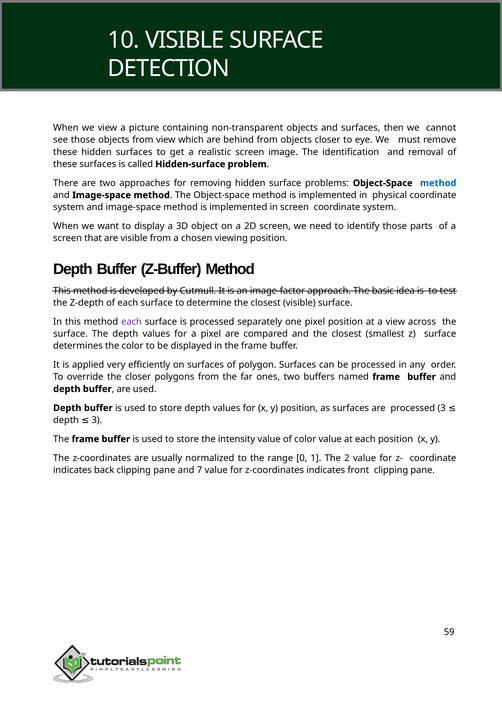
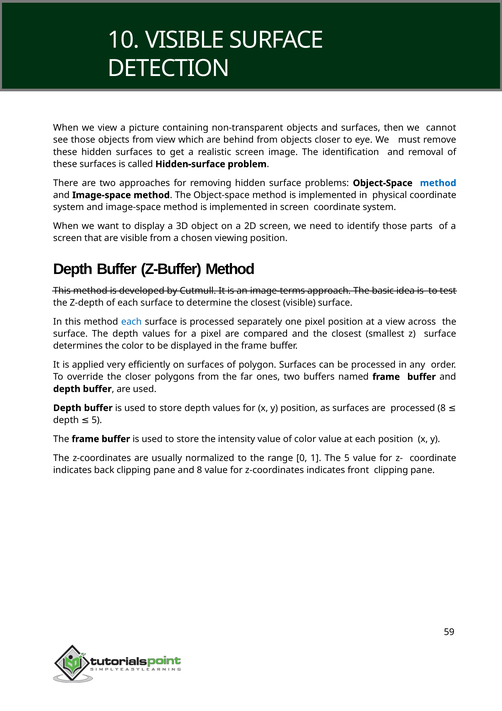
image-factor: image-factor -> image-terms (278, 290)
each colour: purple -> blue (132, 321)
processed 3: 3 -> 8 (442, 408)
3: 3 -> 5 (97, 420)
The 2: 2 -> 5 (347, 458)
and 7: 7 -> 8 (199, 470)
